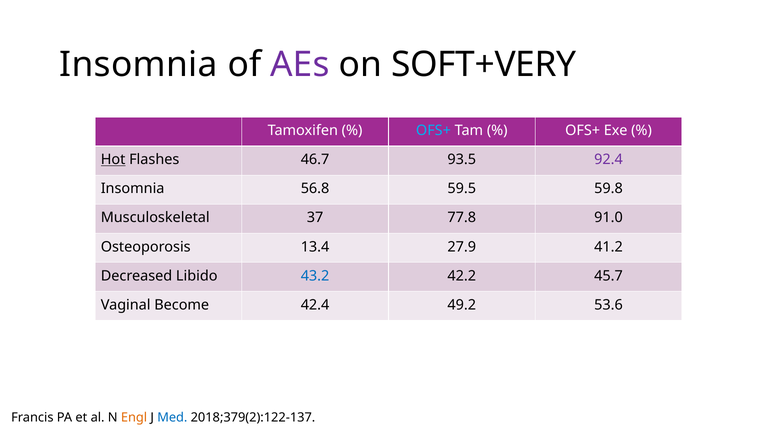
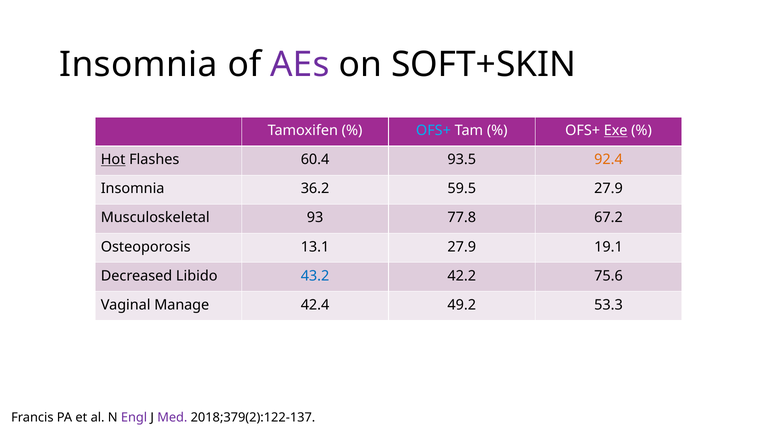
SOFT+VERY: SOFT+VERY -> SOFT+SKIN (484, 65)
Exe underline: none -> present (616, 131)
46.7: 46.7 -> 60.4 (315, 160)
92.4 colour: purple -> orange (609, 160)
56.8: 56.8 -> 36.2 (315, 189)
59.5 59.8: 59.8 -> 27.9 (609, 189)
37: 37 -> 93 (315, 218)
91.0: 91.0 -> 67.2 (609, 218)
13.4: 13.4 -> 13.1 (315, 247)
41.2: 41.2 -> 19.1 (609, 247)
45.7: 45.7 -> 75.6 (609, 276)
Become: Become -> Manage (182, 305)
53.6: 53.6 -> 53.3 (609, 305)
Engl colour: orange -> purple (134, 418)
Med colour: blue -> purple (172, 418)
